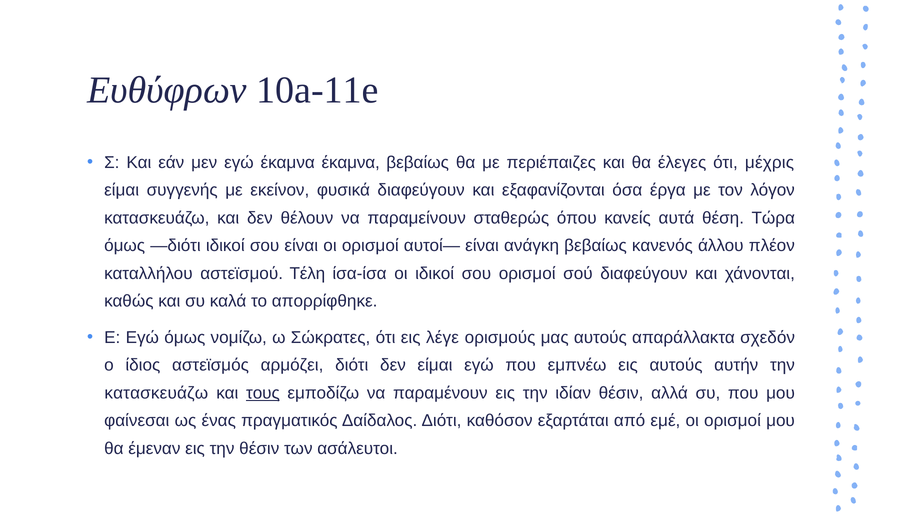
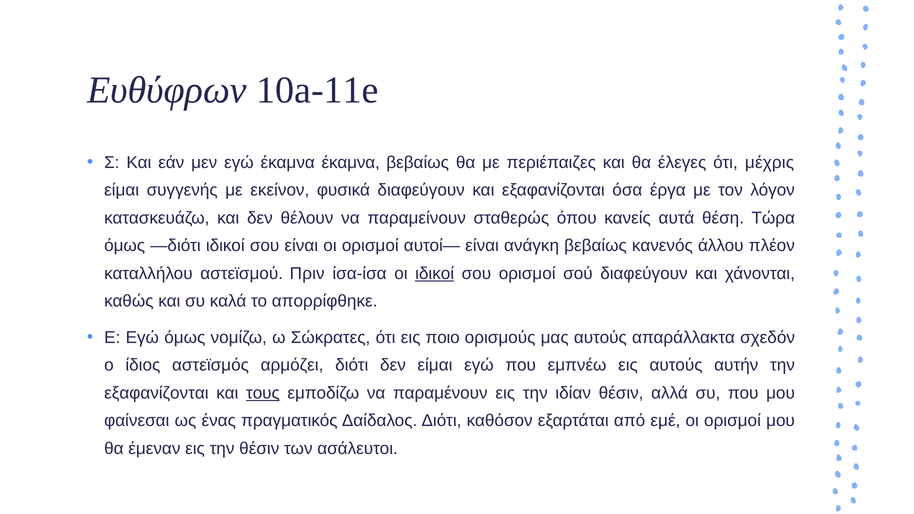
Τέλη: Τέλη -> Πριν (307, 274)
ιδικοί underline: none -> present (435, 274)
λέγε: λέγε -> ποιο (443, 338)
κατασκευάζω: κατασκευάζω -> εξαφανίζονται (156, 393)
